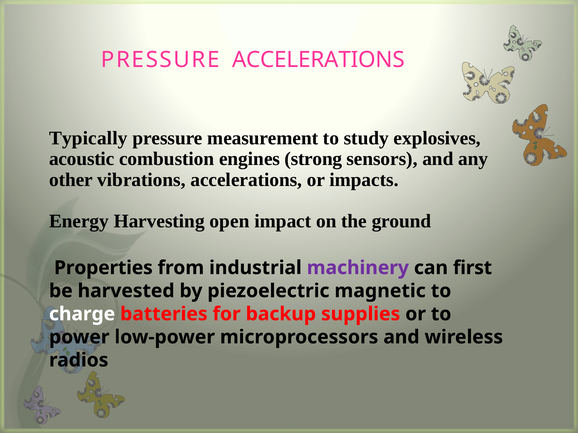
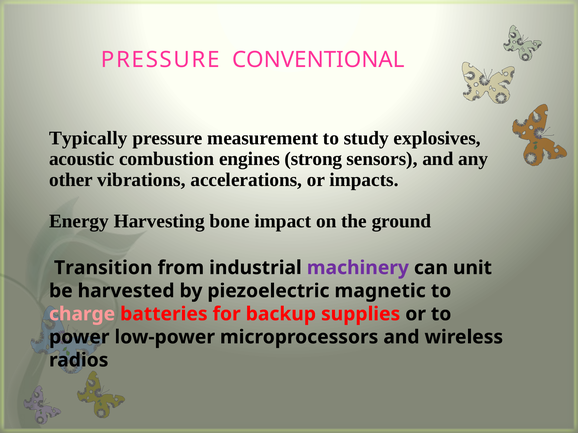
PRESSURE ACCELERATIONS: ACCELERATIONS -> CONVENTIONAL (318, 60)
open: open -> bone (230, 222)
Properties: Properties -> Transition (103, 268)
first: first -> unit (472, 268)
charge colour: white -> pink (82, 314)
